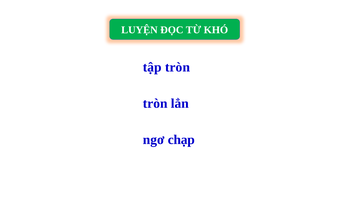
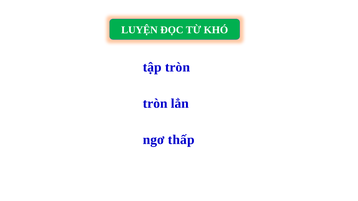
chạp: chạp -> thấp (181, 140)
